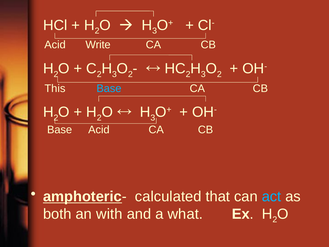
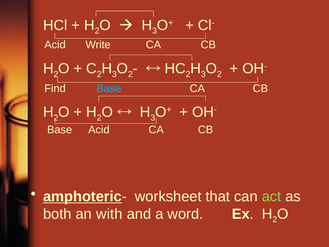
This: This -> Find (55, 88)
calculated: calculated -> worksheet (168, 196)
act colour: light blue -> light green (272, 196)
what: what -> word (185, 214)
